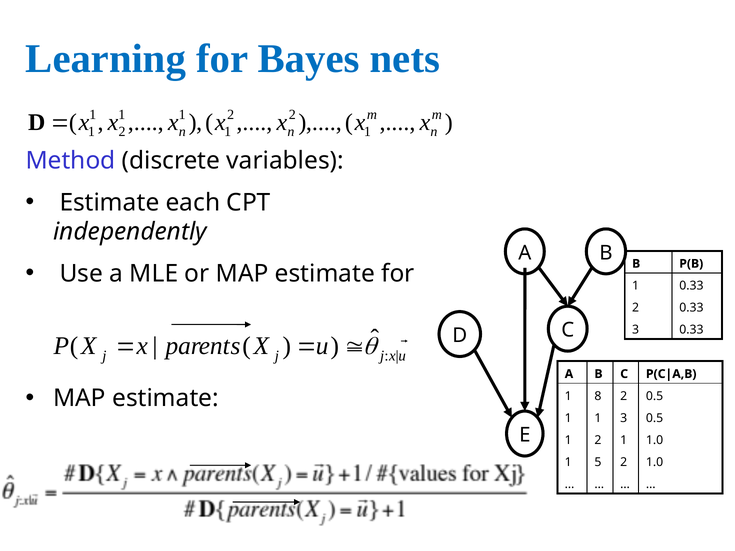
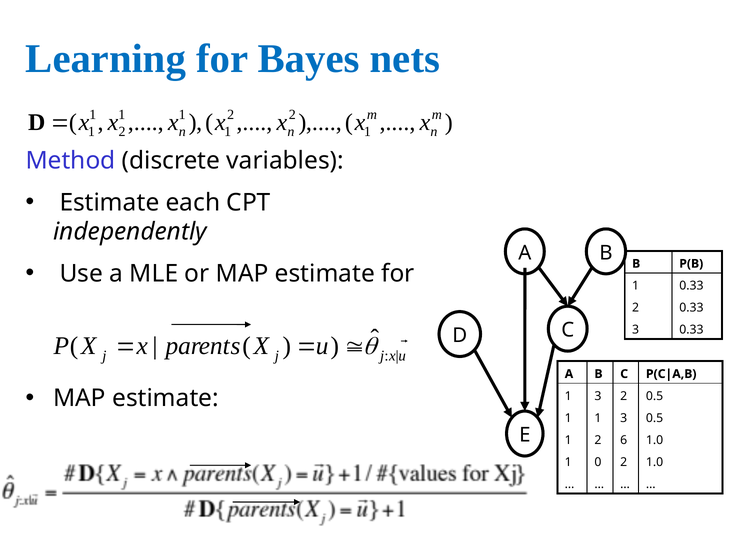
8: 8 -> 3 (598, 396)
1: 1 -> 6 (624, 440)
5: 5 -> 0 (598, 462)
